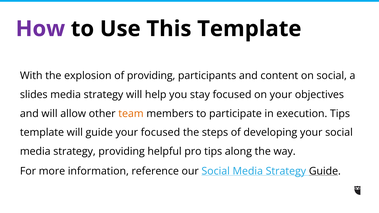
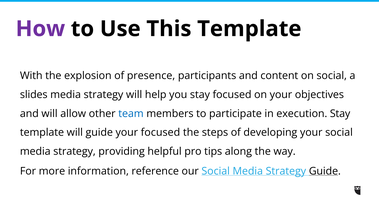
of providing: providing -> presence (151, 76)
team colour: orange -> blue (131, 114)
execution Tips: Tips -> Stay (340, 114)
